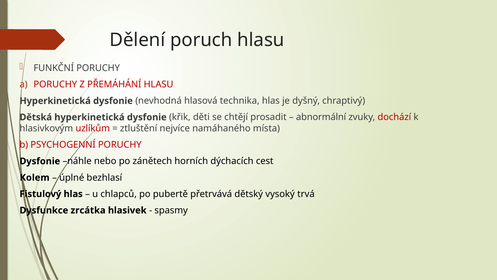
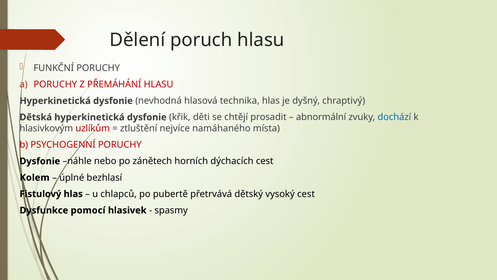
dochází colour: red -> blue (394, 117)
vysoký trvá: trvá -> cest (306, 194)
zrcátka: zrcátka -> pomocí (88, 210)
